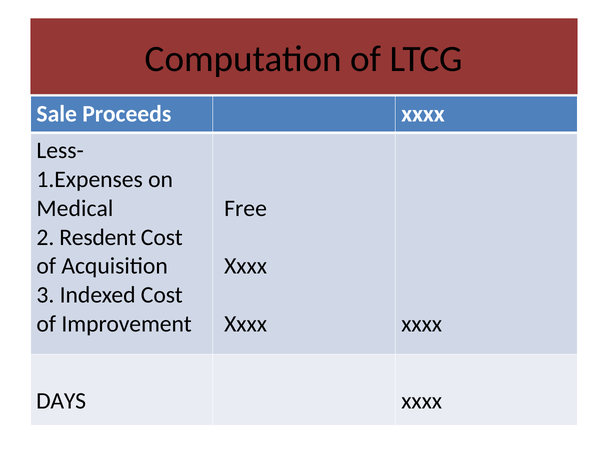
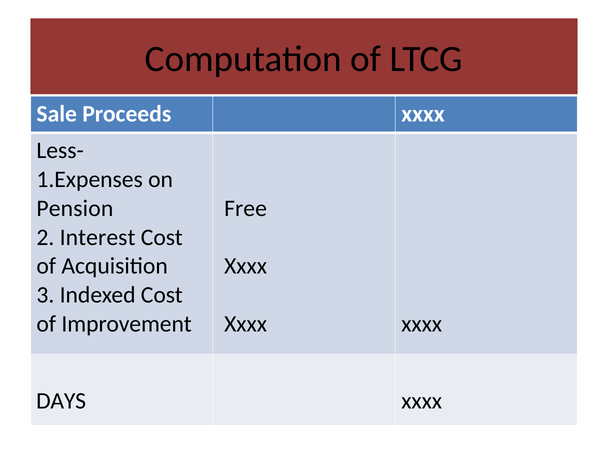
Medical: Medical -> Pension (75, 208)
Resdent: Resdent -> Interest (98, 237)
